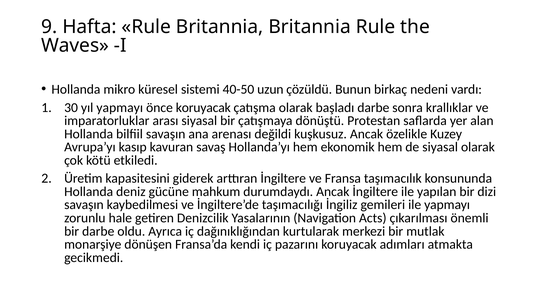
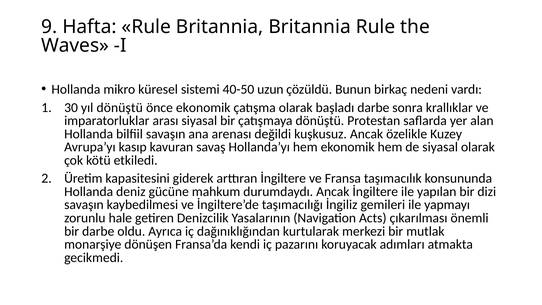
yıl yapmayı: yapmayı -> dönüştü (120, 107)
önce koruyacak: koruyacak -> ekonomik (203, 107)
